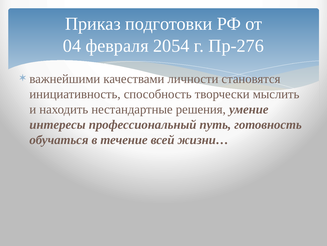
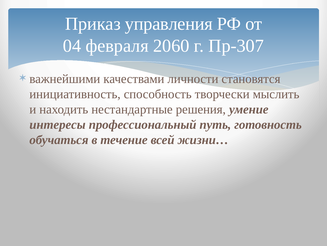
подготовки: подготовки -> управления (169, 24)
2054: 2054 -> 2060 (171, 46)
Пр-276: Пр-276 -> Пр-307 (236, 46)
